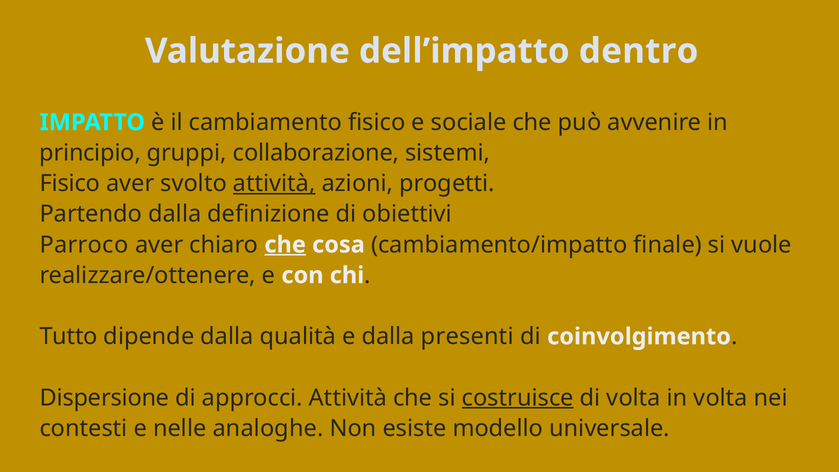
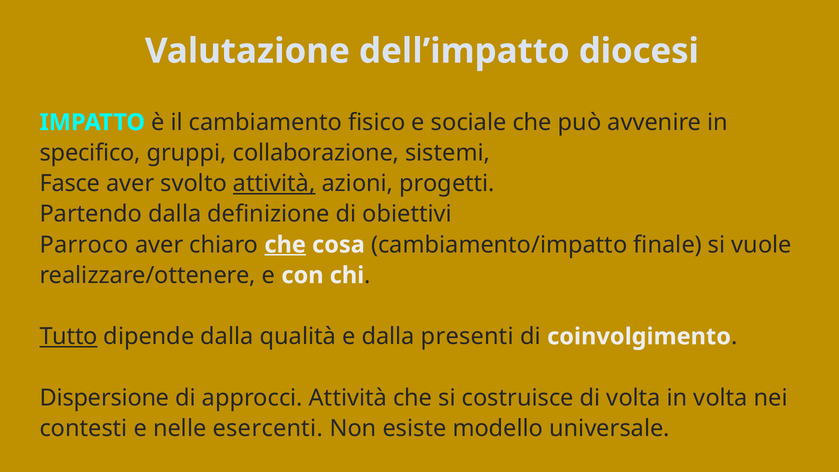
dentro: dentro -> diocesi (639, 51)
principio: principio -> specifico (90, 153)
Fisico: Fisico -> Fasce (70, 184)
Tutto underline: none -> present (69, 337)
costruisce underline: present -> none (518, 398)
analoghe: analoghe -> esercenti (268, 428)
